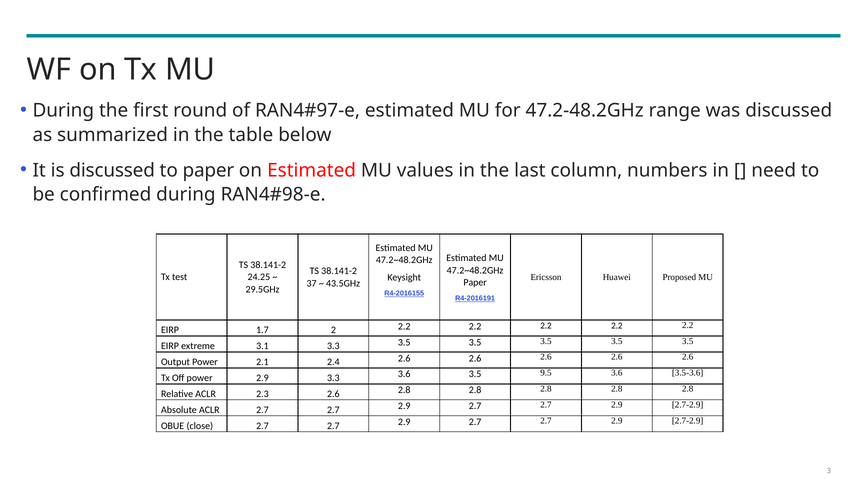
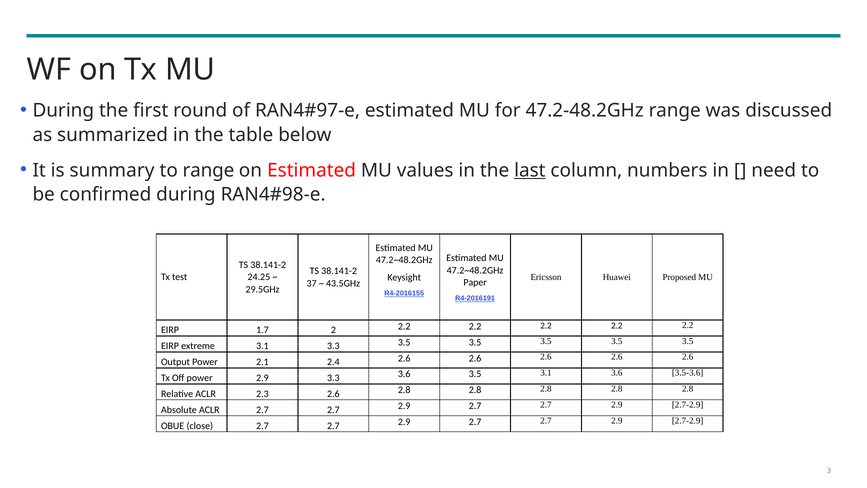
is discussed: discussed -> summary (112, 170)
to paper: paper -> range (208, 170)
last underline: none -> present (530, 170)
3.5 9.5: 9.5 -> 3.1 (546, 373)
